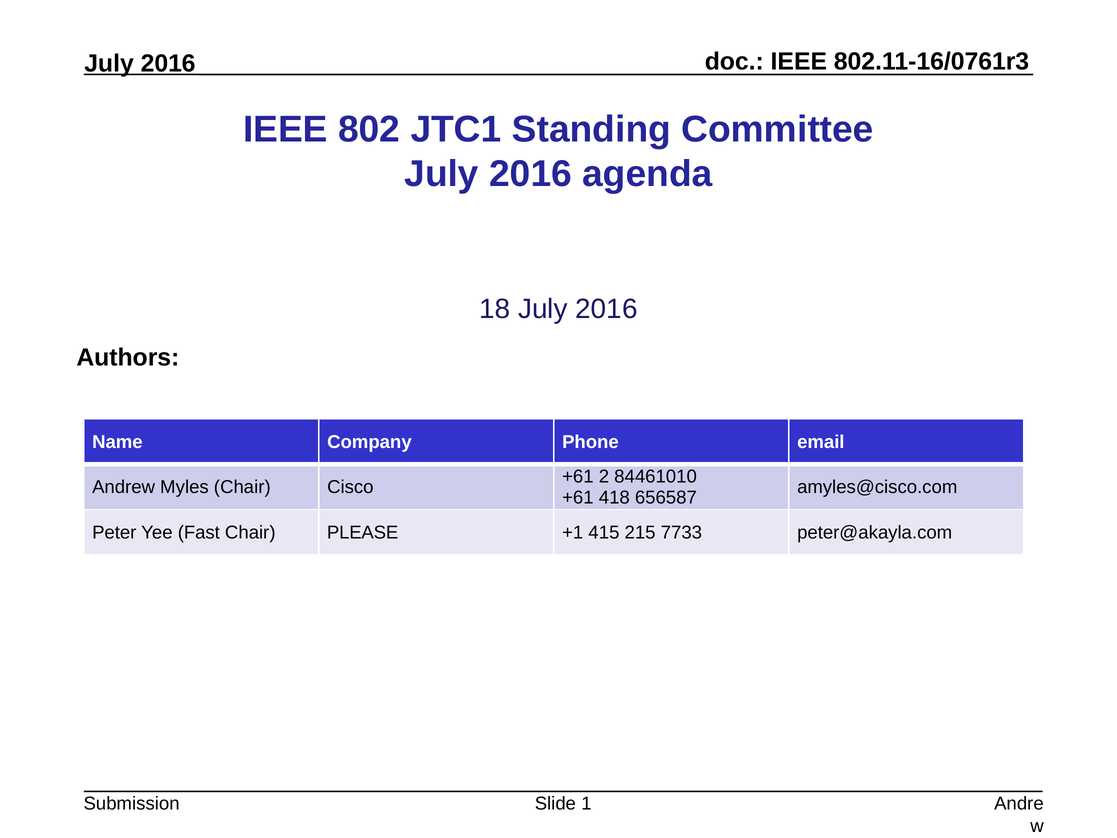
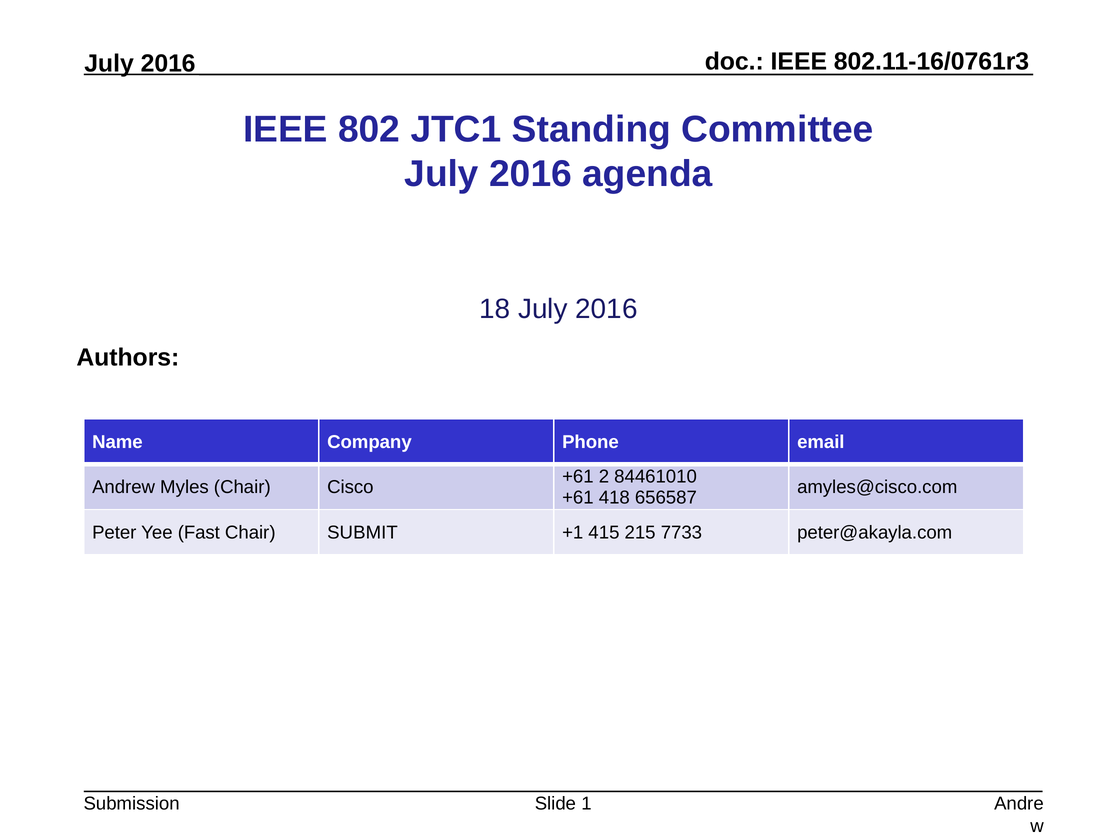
PLEASE: PLEASE -> SUBMIT (362, 532)
